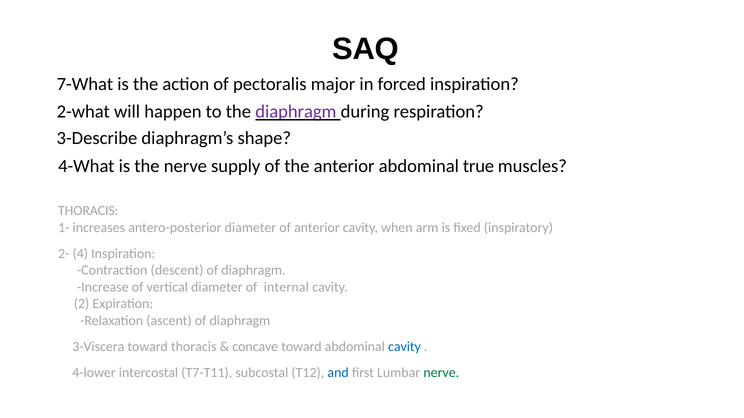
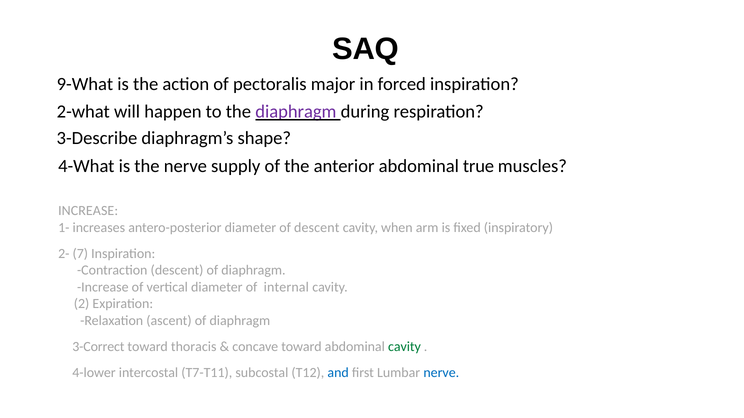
7-What: 7-What -> 9-What (85, 84)
THORACIS: THORACIS -> INCREASE (88, 211)
of anterior: anterior -> descent (317, 228)
4: 4 -> 7 (80, 254)
3-Viscera: 3-Viscera -> 3-Correct (98, 347)
cavity colour: blue -> green (404, 347)
nerve colour: green -> blue (441, 373)
